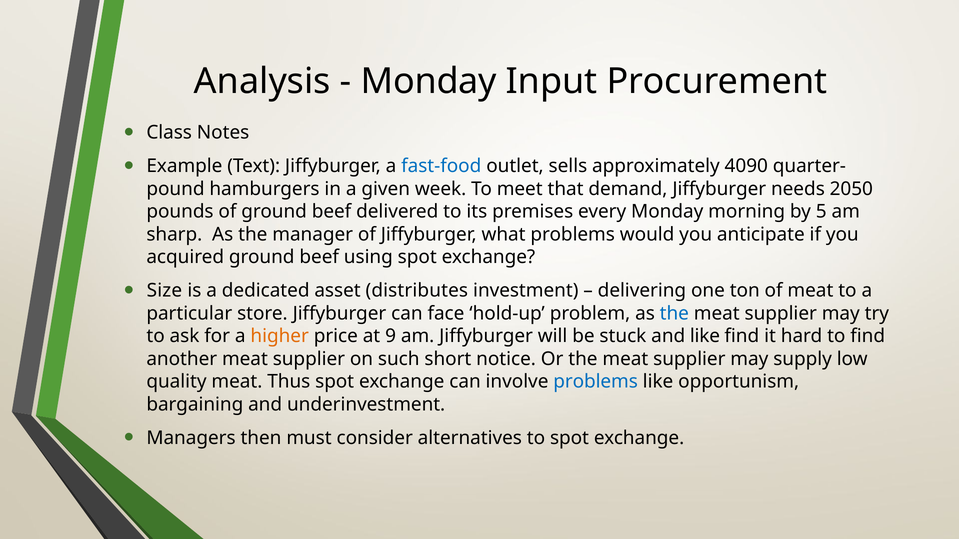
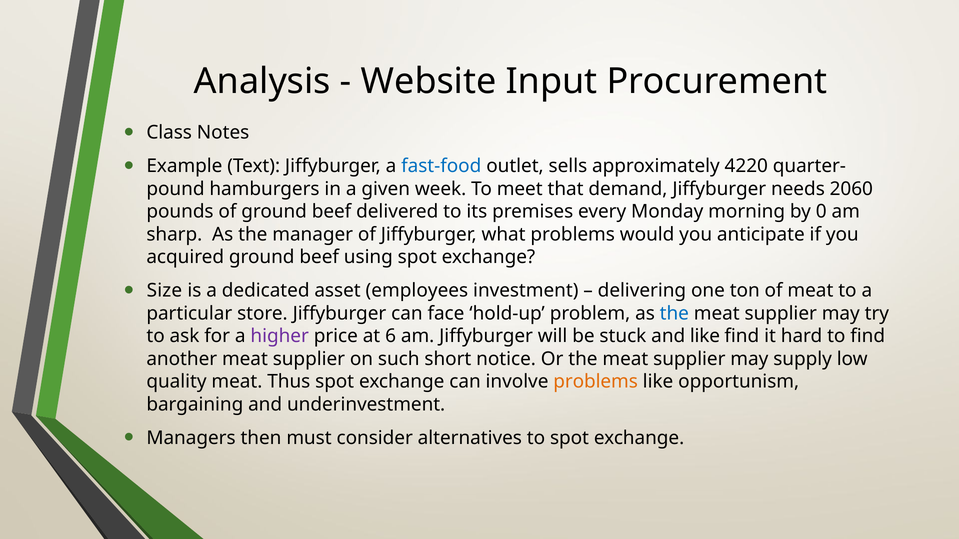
Monday: Monday -> Website (429, 82)
4090: 4090 -> 4220 (746, 166)
2050: 2050 -> 2060 (851, 189)
5: 5 -> 0 (821, 212)
distributes: distributes -> employees (417, 291)
higher colour: orange -> purple (280, 336)
9: 9 -> 6 (391, 336)
problems colour: blue -> orange (596, 382)
